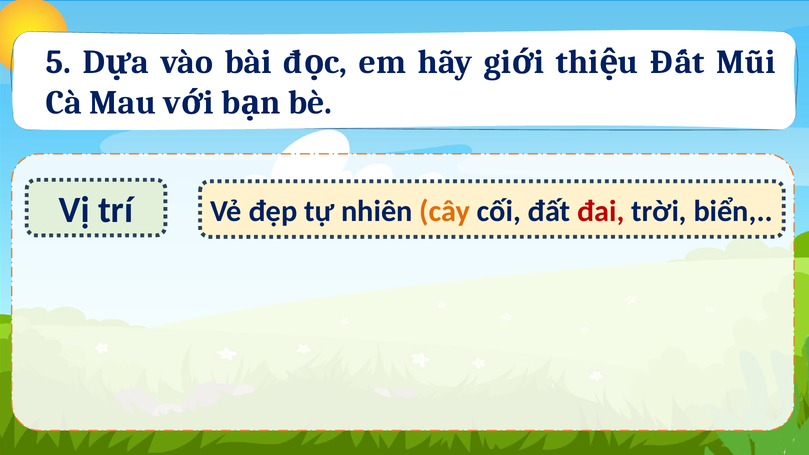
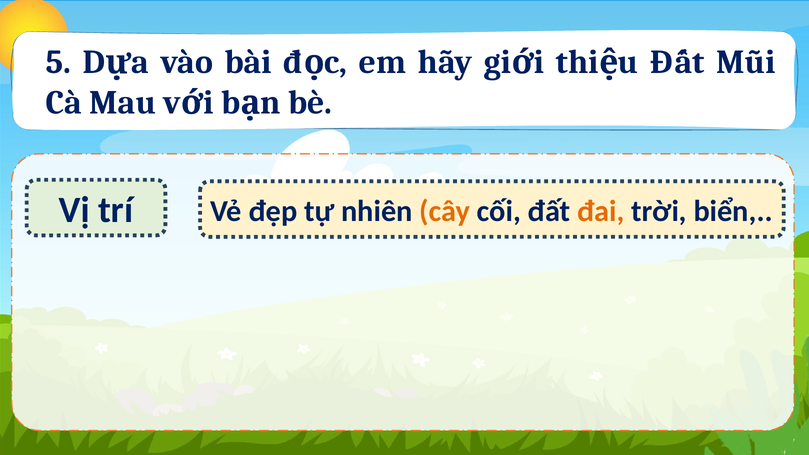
đai colour: red -> orange (601, 211)
